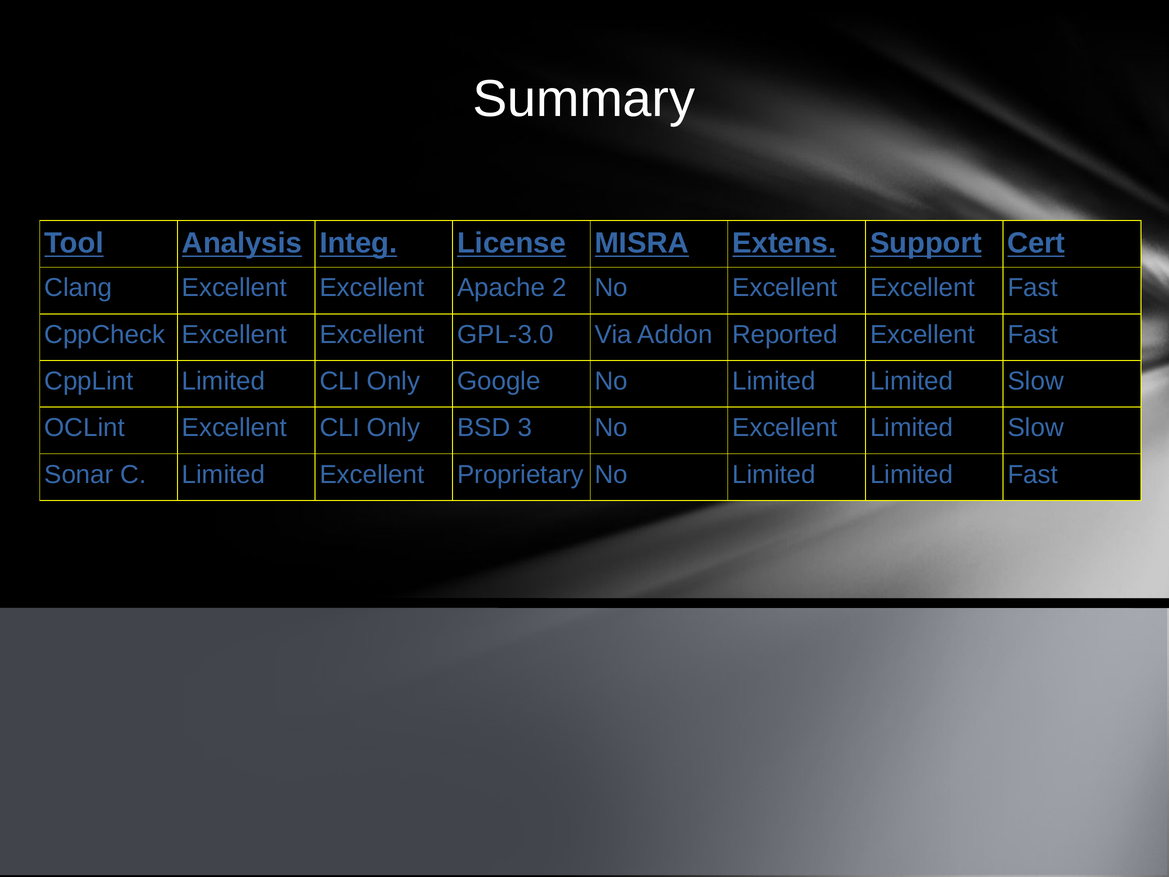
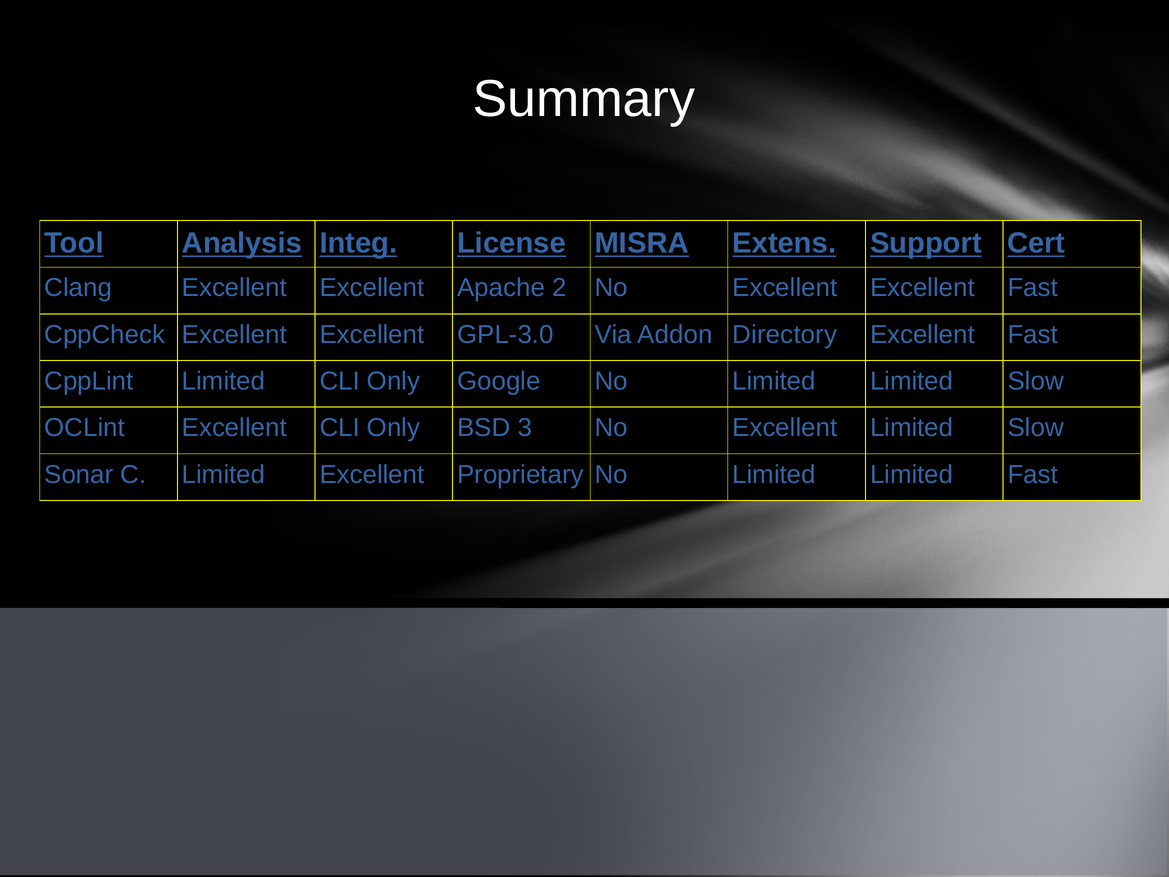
Reported: Reported -> Directory (785, 334)
